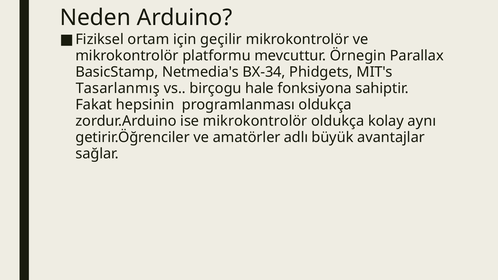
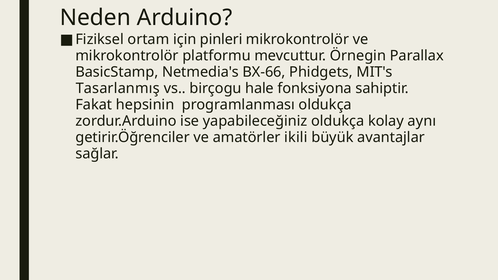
geçilir: geçilir -> pinleri (221, 39)
BX-34: BX-34 -> BX-66 (264, 72)
ise mikrokontrolör: mikrokontrolör -> yapabileceğiniz (255, 121)
adlı: adlı -> ikili (296, 137)
